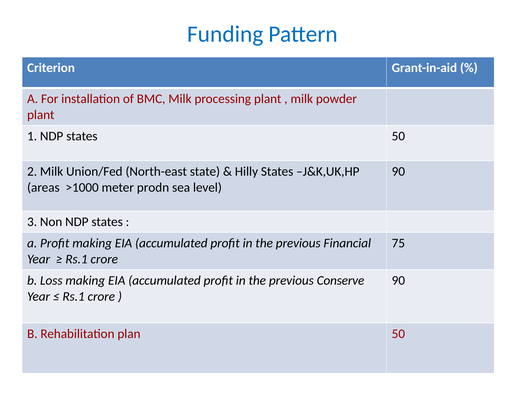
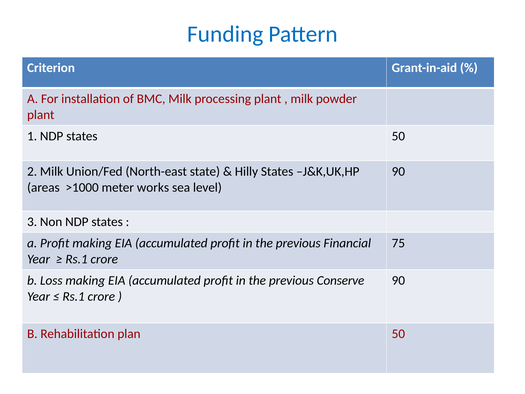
prodn: prodn -> works (153, 187)
